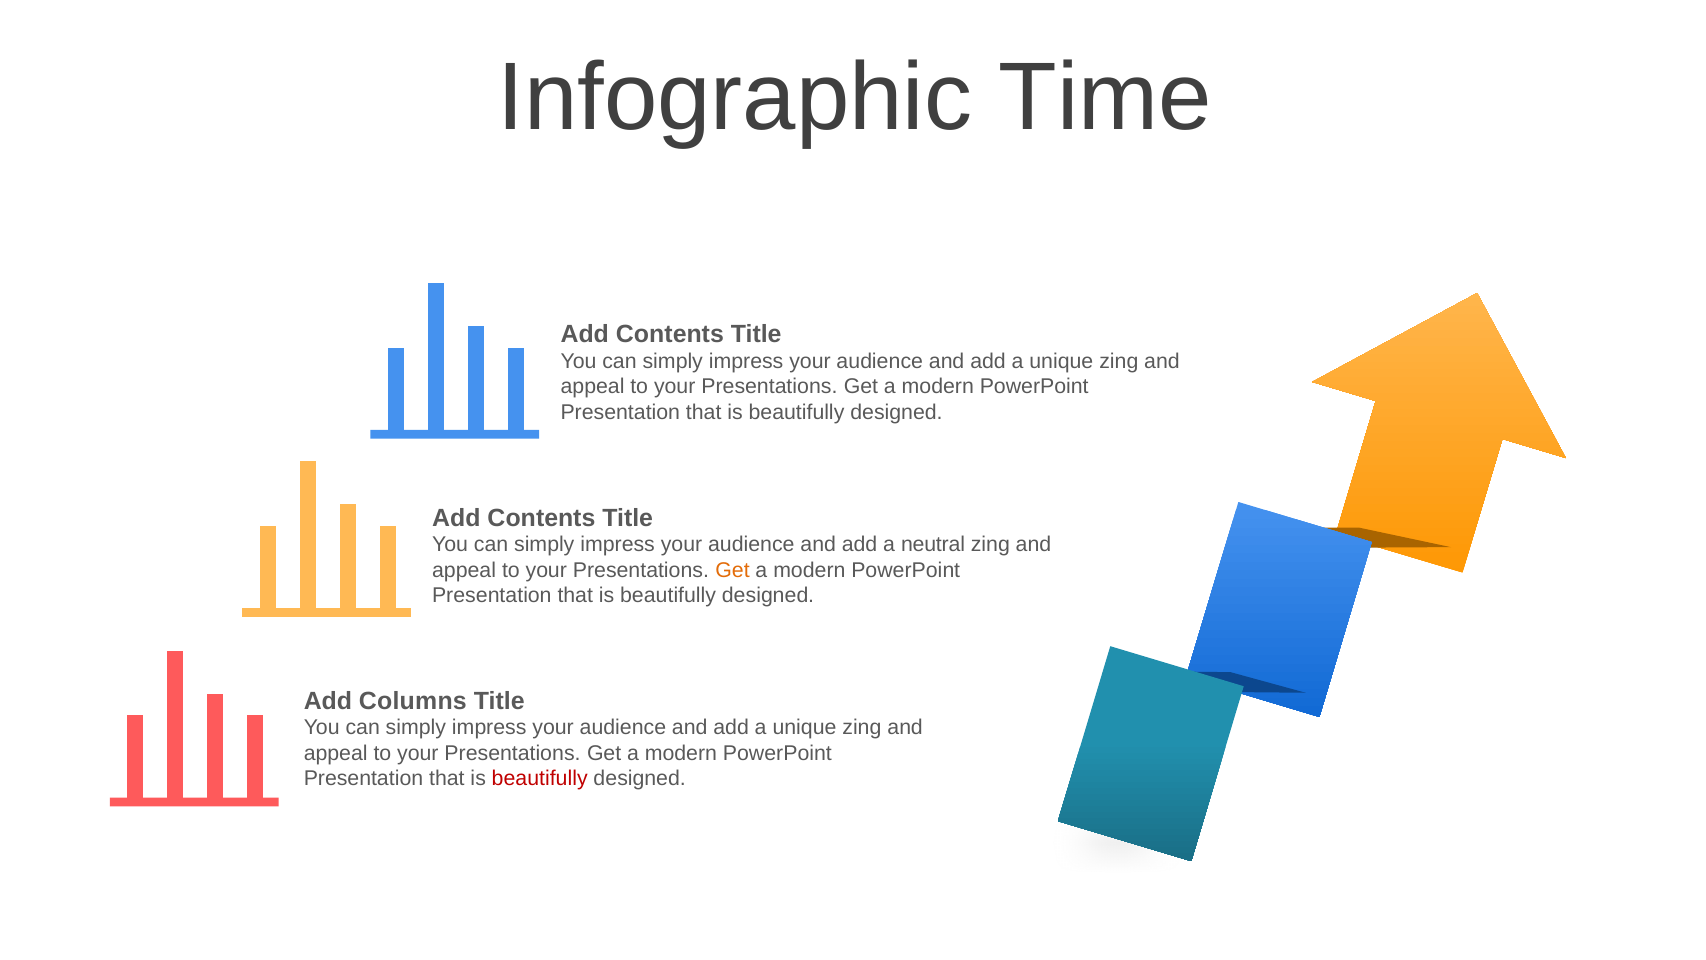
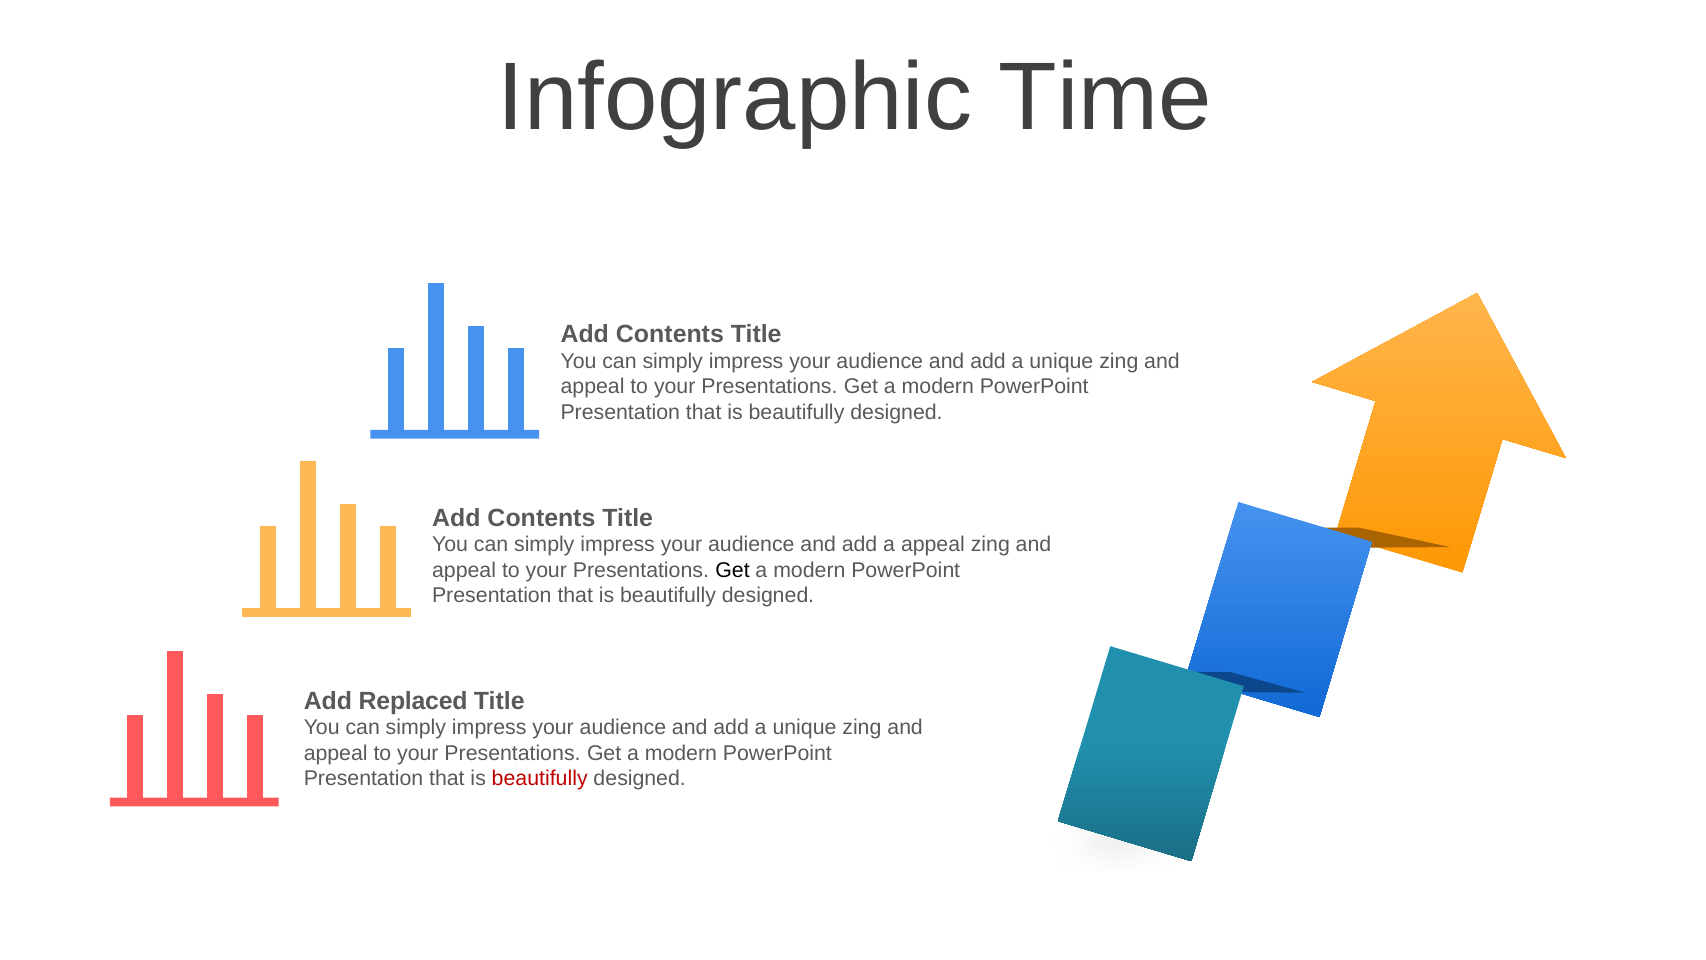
a neutral: neutral -> appeal (933, 544)
Get colour: orange -> black (733, 570)
Columns: Columns -> Replaced (413, 701)
